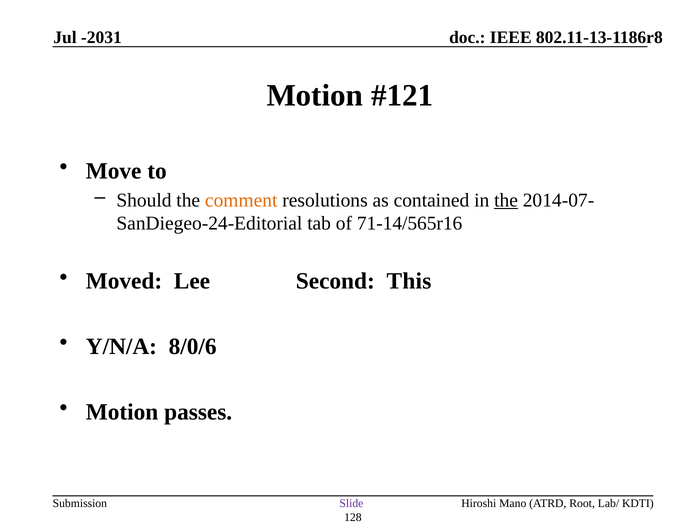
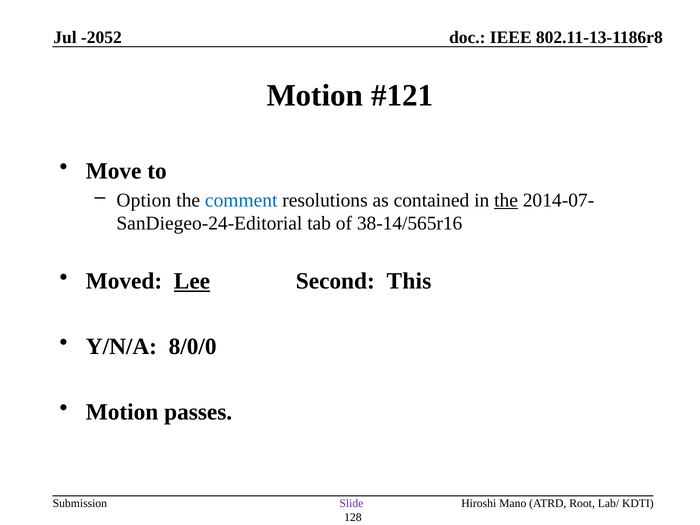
-2031: -2031 -> -2052 (101, 37)
Should: Should -> Option (144, 200)
comment colour: orange -> blue (241, 200)
71-14/565r16: 71-14/565r16 -> 38-14/565r16 (410, 223)
Lee underline: none -> present (192, 281)
8/0/6: 8/0/6 -> 8/0/0 (193, 347)
